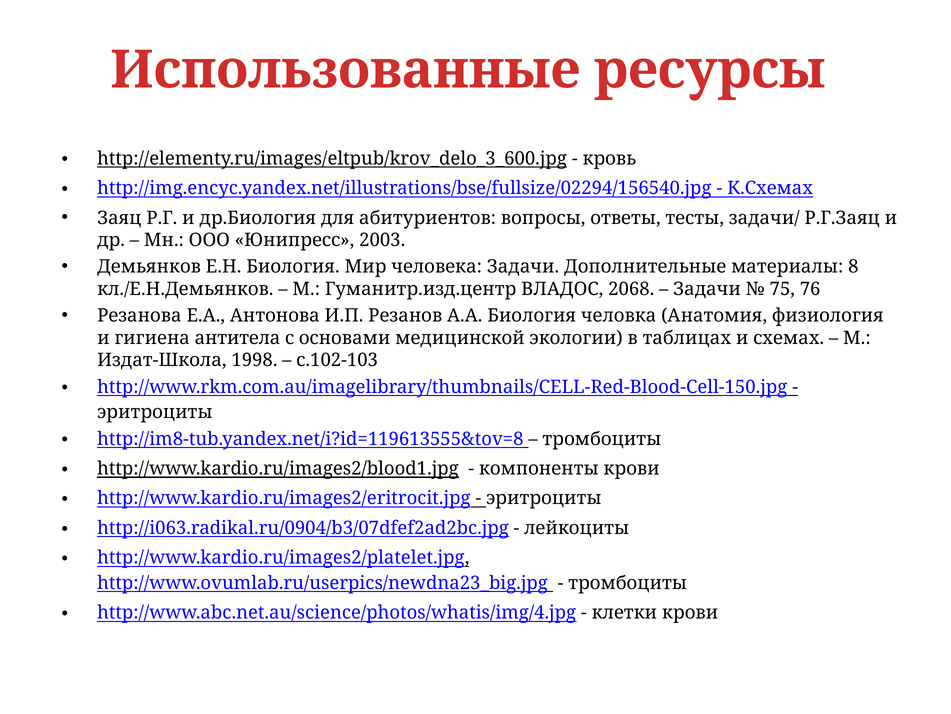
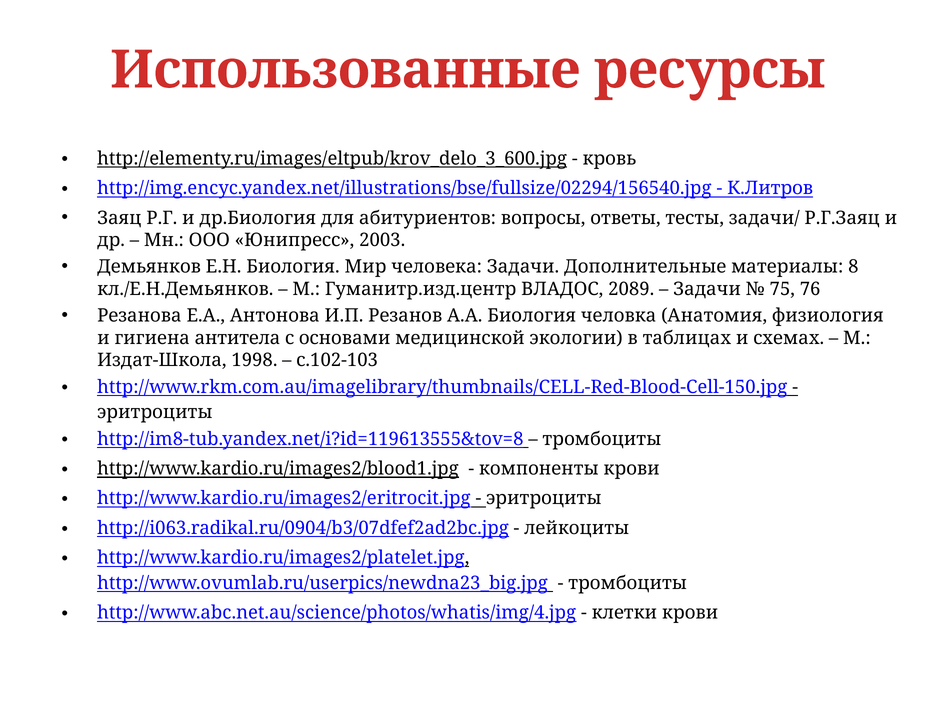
К.Схемах: К.Схемах -> К.Литров (770, 188)
2068: 2068 -> 2089 (631, 289)
